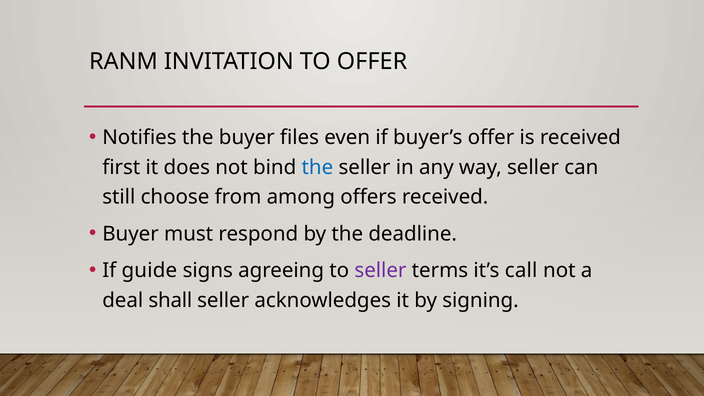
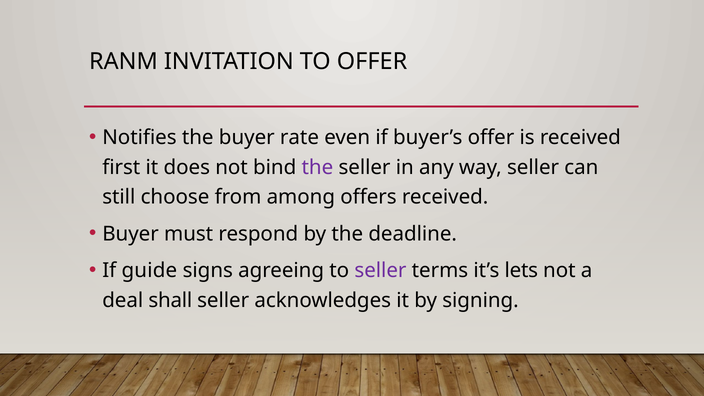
files: files -> rate (299, 138)
the colour: blue -> purple (317, 167)
call: call -> lets (521, 271)
